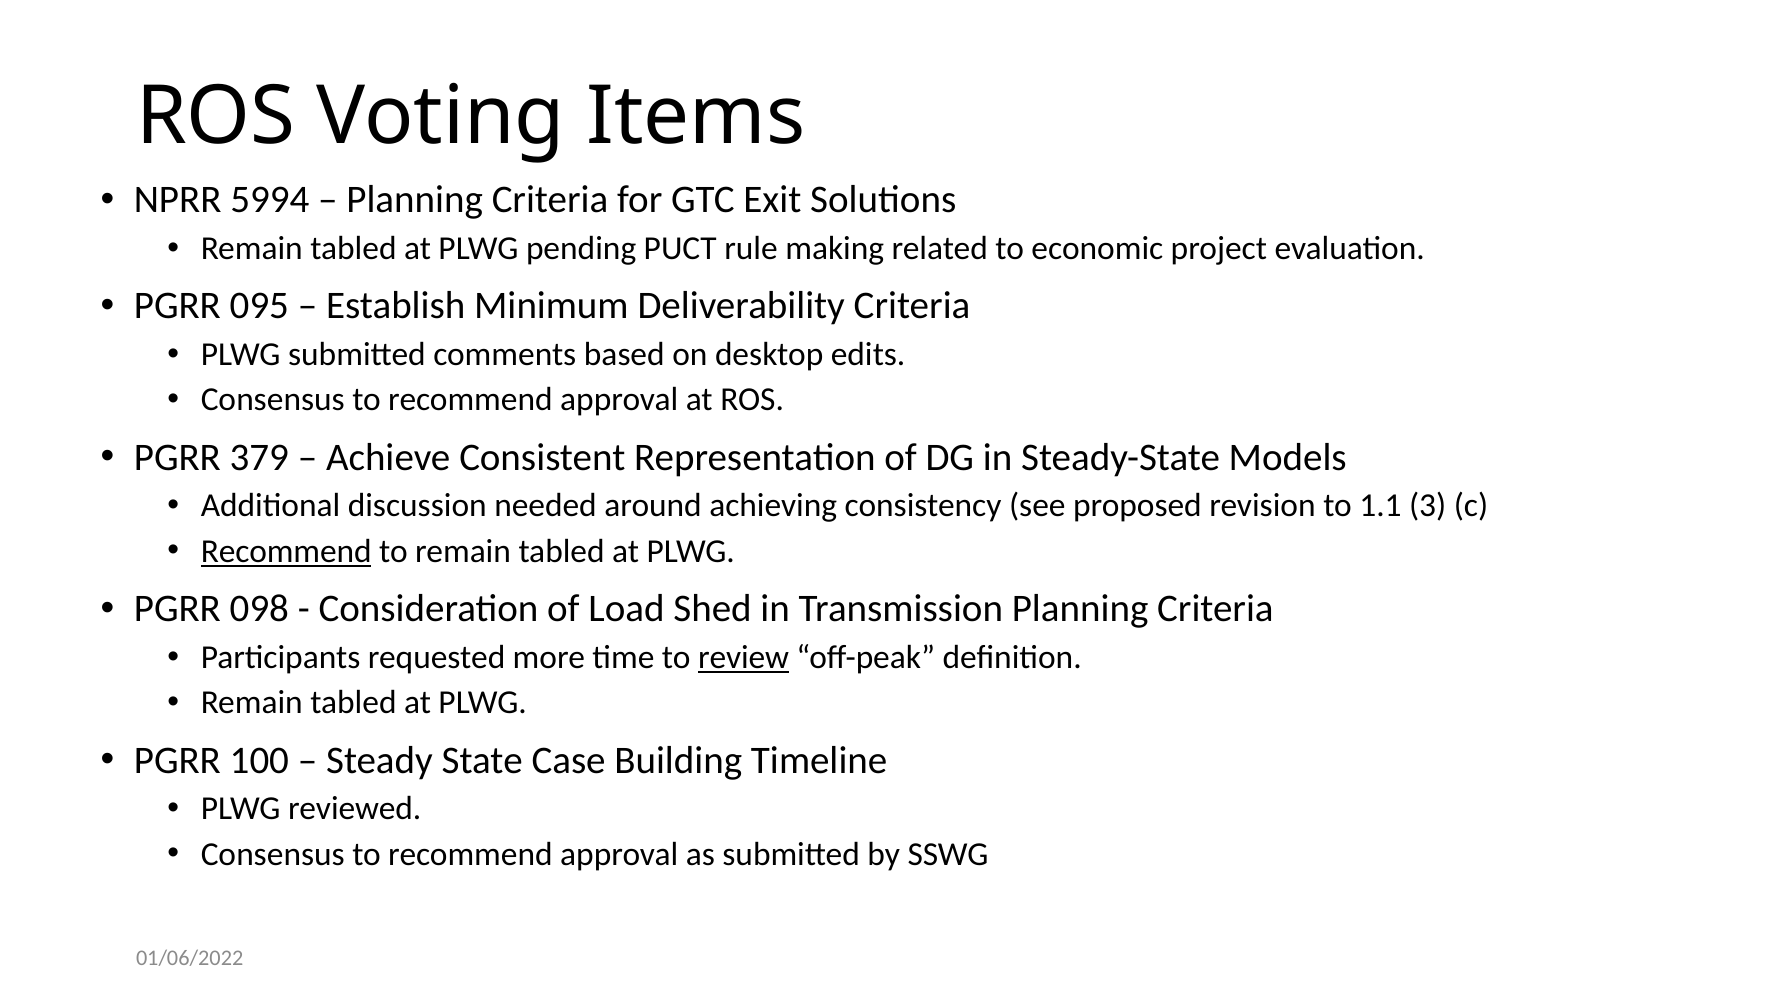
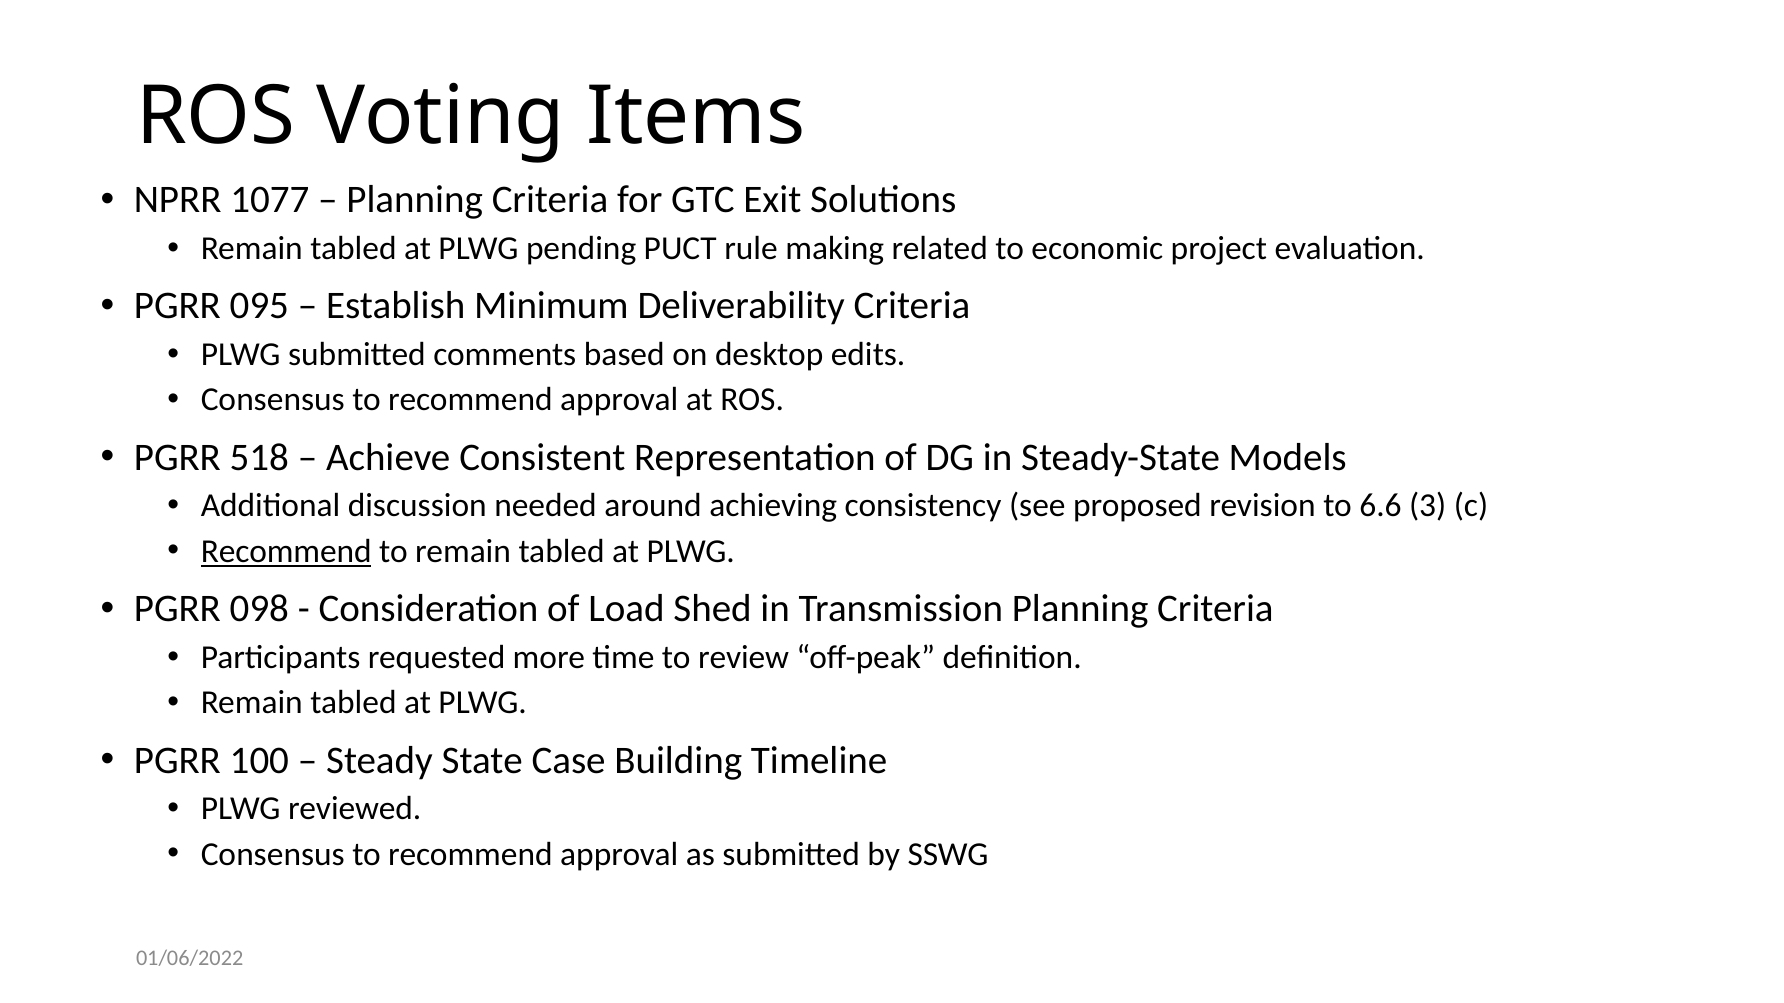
5994: 5994 -> 1077 (270, 200)
379: 379 -> 518 (259, 458)
1.1: 1.1 -> 6.6 (1381, 506)
review underline: present -> none (744, 658)
